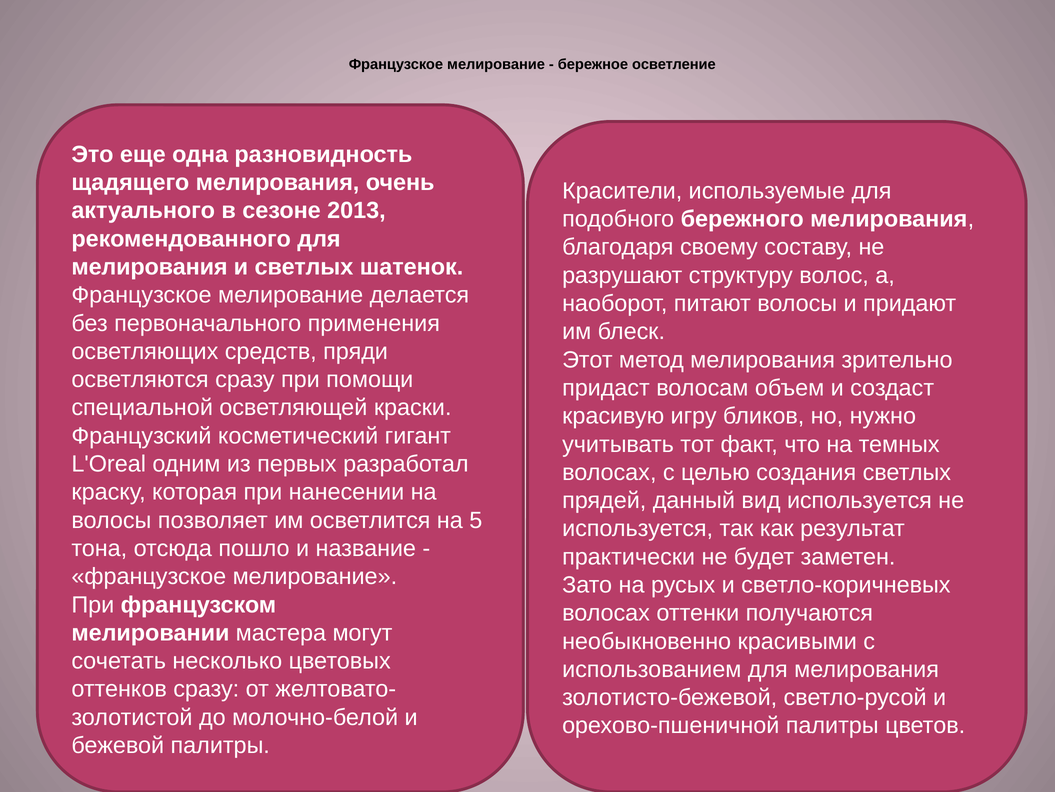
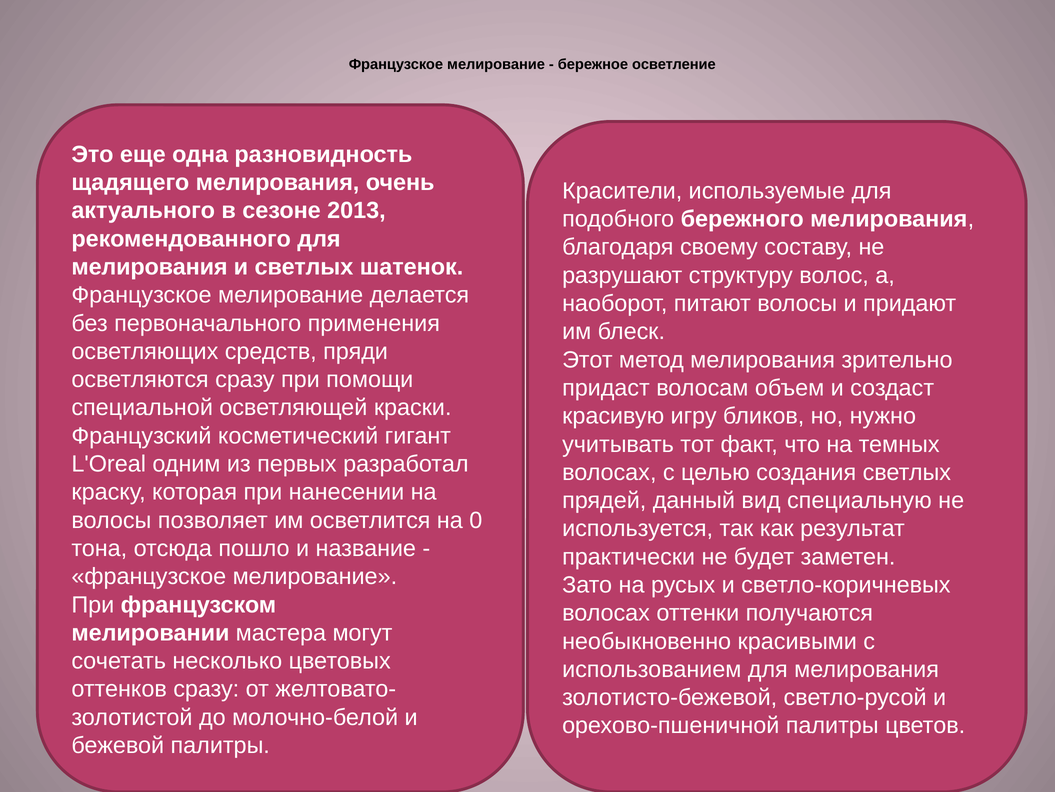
вид используется: используется -> специальную (859, 500)
5: 5 -> 0 (476, 520)
